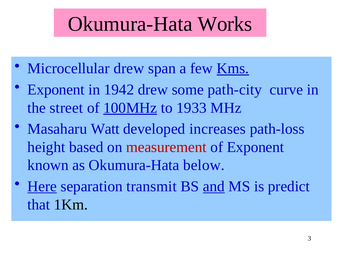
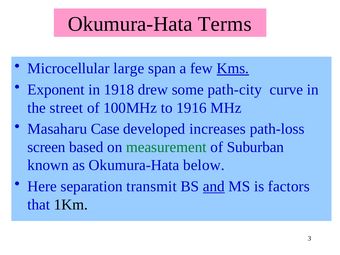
Works: Works -> Terms (225, 24)
Microcellular drew: drew -> large (129, 68)
1942: 1942 -> 1918 (119, 90)
100MHz underline: present -> none (130, 108)
1933: 1933 -> 1916 (192, 108)
Watt: Watt -> Case (105, 129)
height: height -> screen (46, 147)
measurement colour: red -> green (166, 147)
of Exponent: Exponent -> Suburban (255, 147)
Here underline: present -> none (42, 186)
predict: predict -> factors (289, 186)
